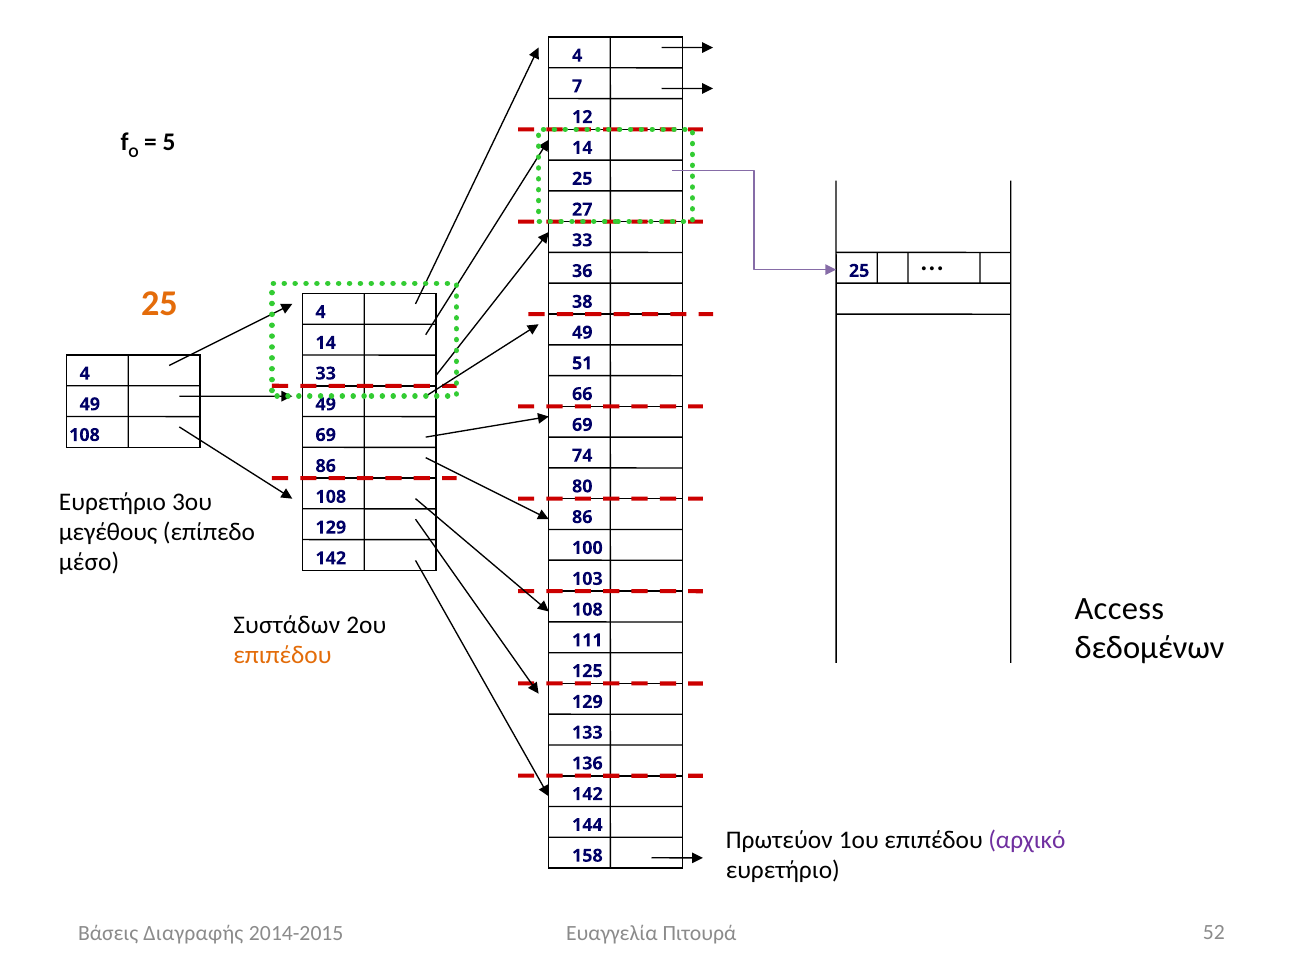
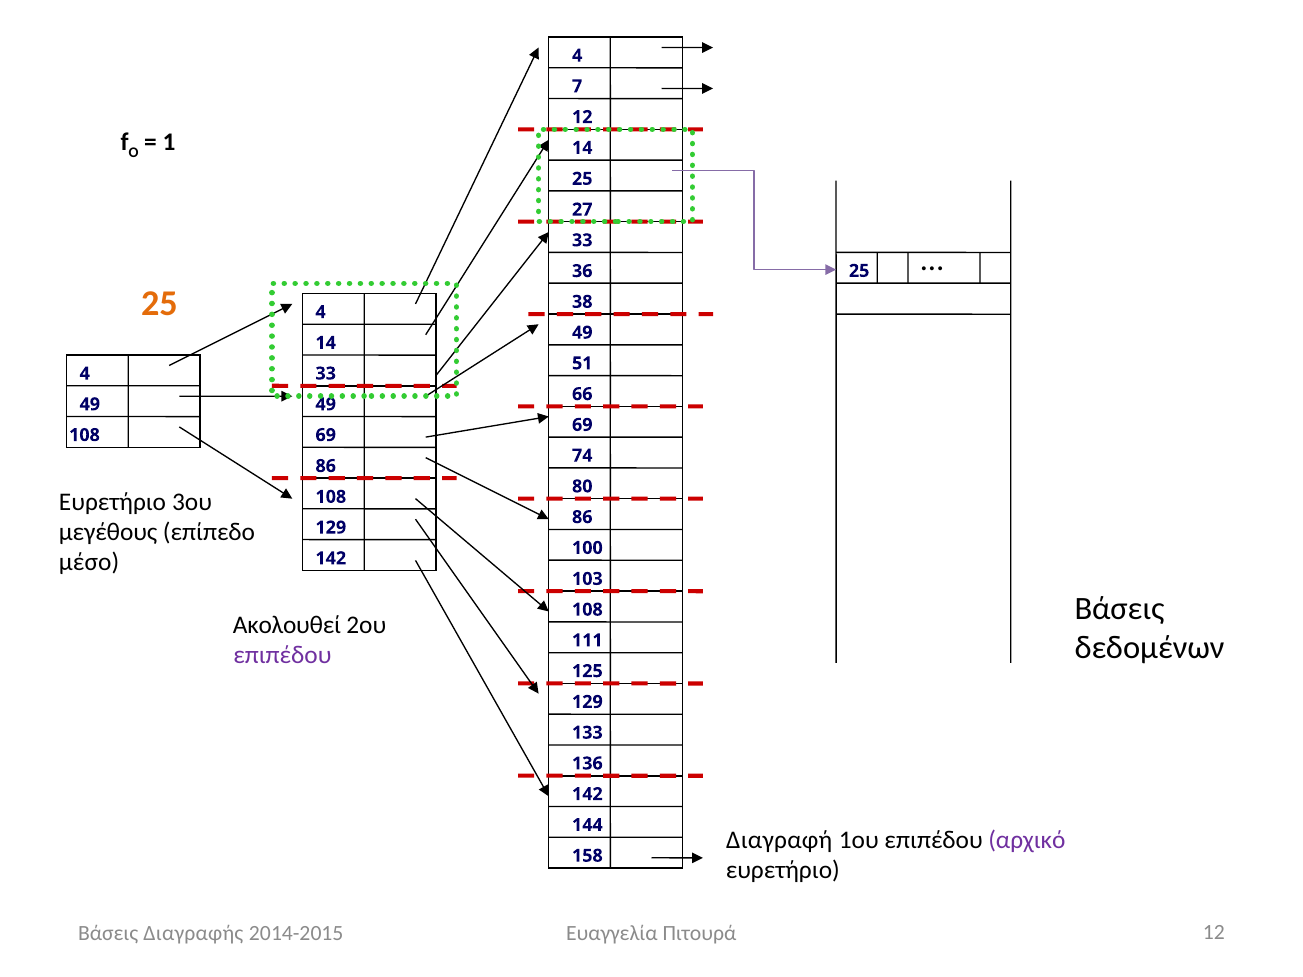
5: 5 -> 1 (169, 143)
Access: Access -> Βάσεις (1120, 609)
Συστάδων: Συστάδων -> Ακολουθεί (287, 625)
επιπέδου colour: orange -> purple (282, 655)
Πρωτεύον: Πρωτεύον -> Διαγραφή (779, 840)
Πιτουρά 52: 52 -> 12 (1214, 933)
